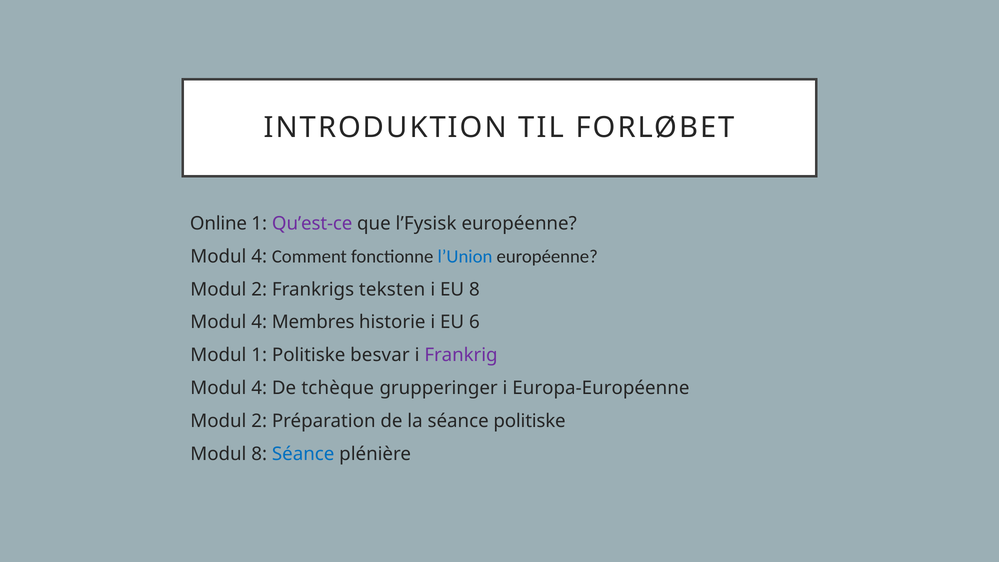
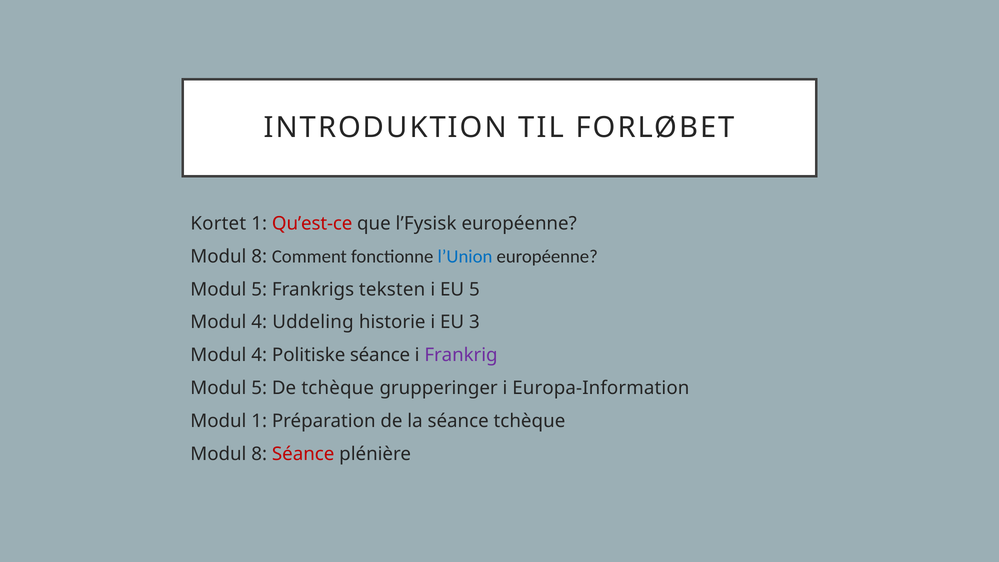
Online: Online -> Kortet (218, 224)
Qu’est-ce colour: purple -> red (312, 224)
4: 4 -> 8 (259, 256)
2: 2 -> 5 (259, 289)
EU 8: 8 -> 5 (474, 289)
Membres: Membres -> Uddeling (313, 322)
6: 6 -> 3 (474, 322)
1: 1 -> 4 (259, 355)
Politiske besvar: besvar -> séance (380, 355)
4: 4 -> 5 (259, 388)
Europa-Européenne: Europa-Européenne -> Europa-Information (601, 388)
2: 2 -> 1 (259, 421)
séance politiske: politiske -> tchèque (529, 421)
Séance colour: blue -> red (303, 454)
